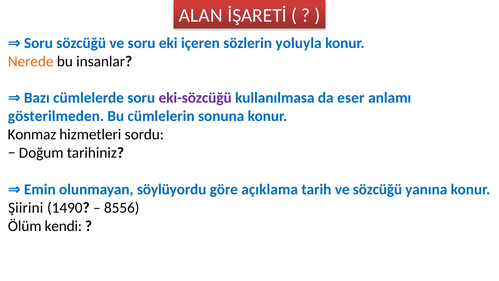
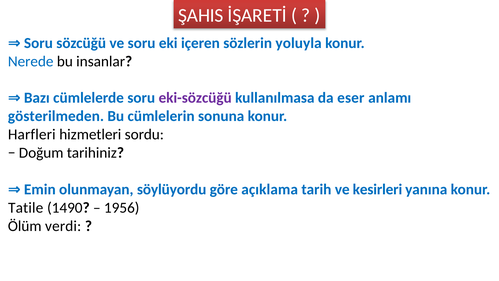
ALAN: ALAN -> ŞAHIS (201, 15)
Nerede colour: orange -> blue (31, 61)
Konmaz: Konmaz -> Harfleri (32, 134)
ve sözcüğü: sözcüğü -> kesirleri (377, 189)
Şiirini: Şiirini -> Tatile (26, 208)
8556: 8556 -> 1956 (122, 208)
kendi: kendi -> verdi (63, 226)
